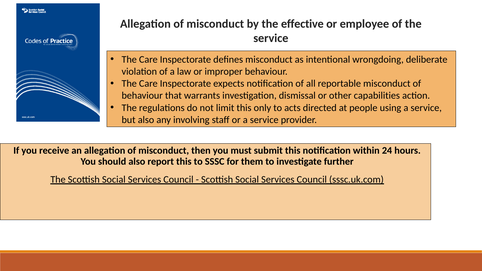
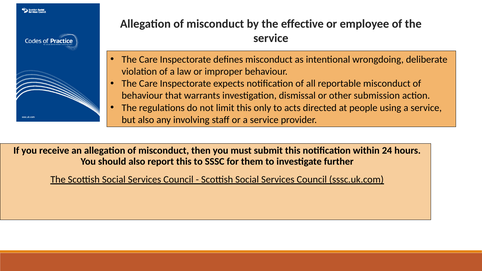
capabilities: capabilities -> submission (377, 96)
